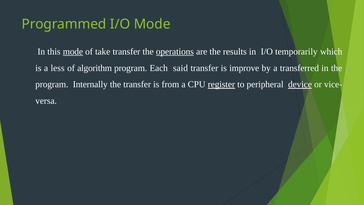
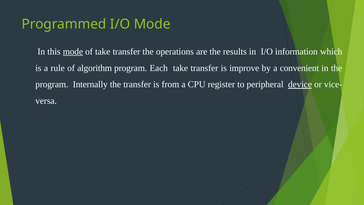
operations underline: present -> none (175, 52)
temporarily: temporarily -> information (296, 52)
less: less -> rule (58, 68)
Each said: said -> take (180, 68)
transferred: transferred -> convenient (299, 68)
register underline: present -> none (221, 84)
